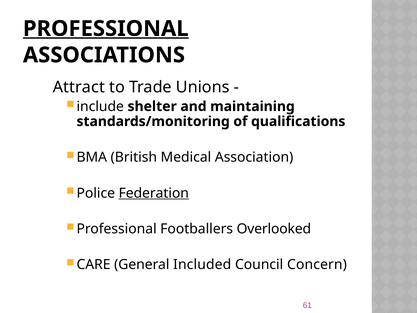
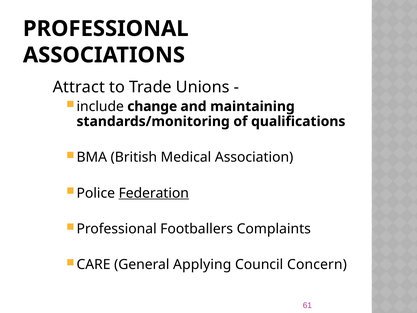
PROFESSIONAL underline: present -> none (106, 29)
shelter: shelter -> change (152, 106)
Overlooked: Overlooked -> Complaints (274, 229)
Included: Included -> Applying (202, 265)
